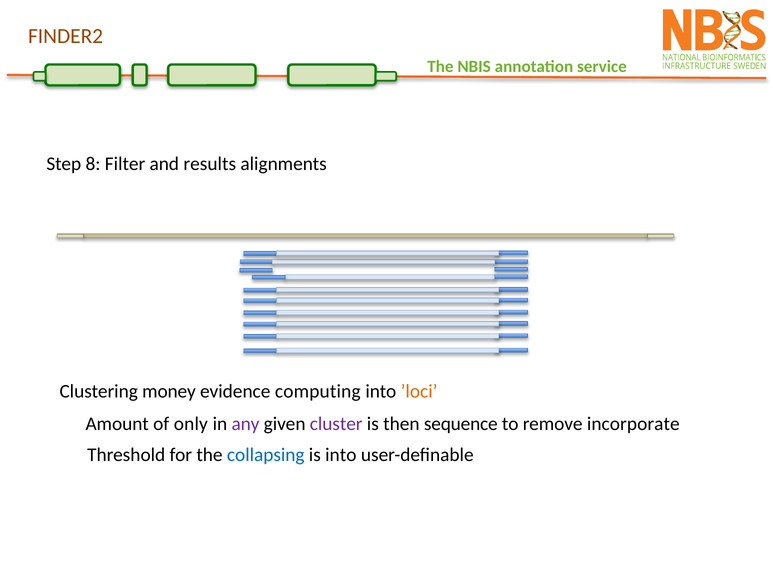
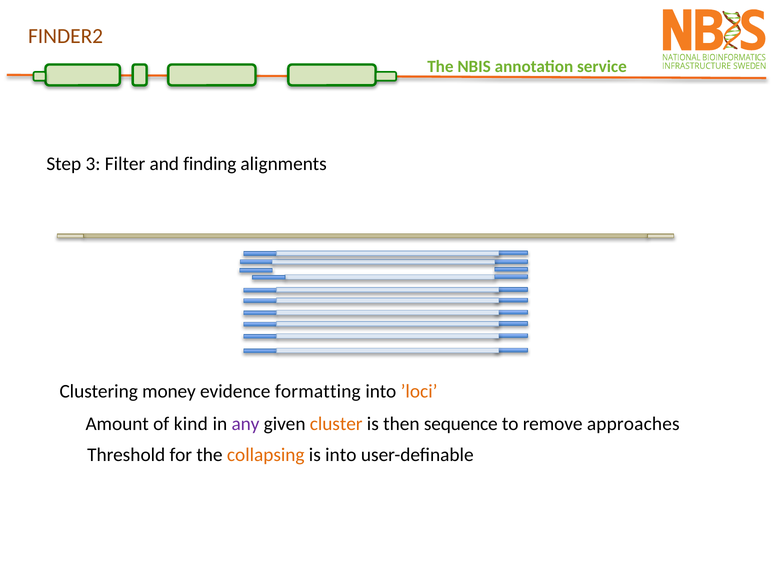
8: 8 -> 3 (93, 164)
results: results -> finding (210, 164)
computing: computing -> formatting (318, 391)
only: only -> kind (191, 424)
cluster colour: purple -> orange (336, 424)
incorporate: incorporate -> approaches (633, 424)
collapsing colour: blue -> orange (266, 455)
